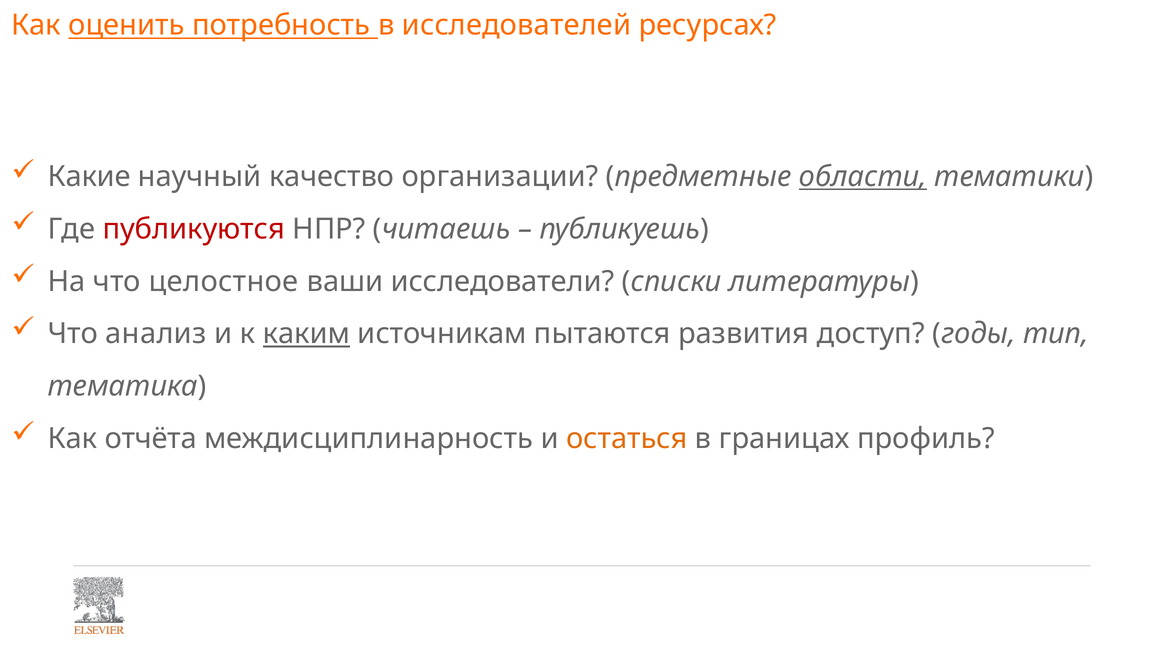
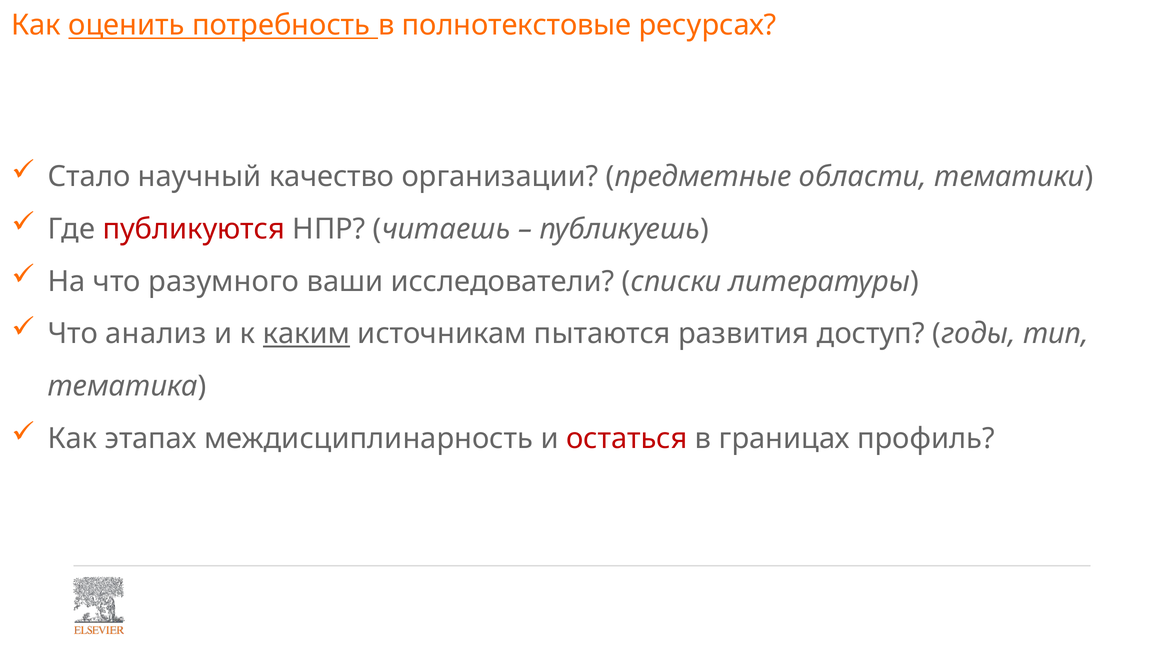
исследователей: исследователей -> полнотекстовые (517, 25)
Какие: Какие -> Стало (89, 177)
области underline: present -> none (863, 177)
целостное: целостное -> разумного (224, 281)
отчёта: отчёта -> этапах (151, 439)
остаться colour: orange -> red (627, 439)
